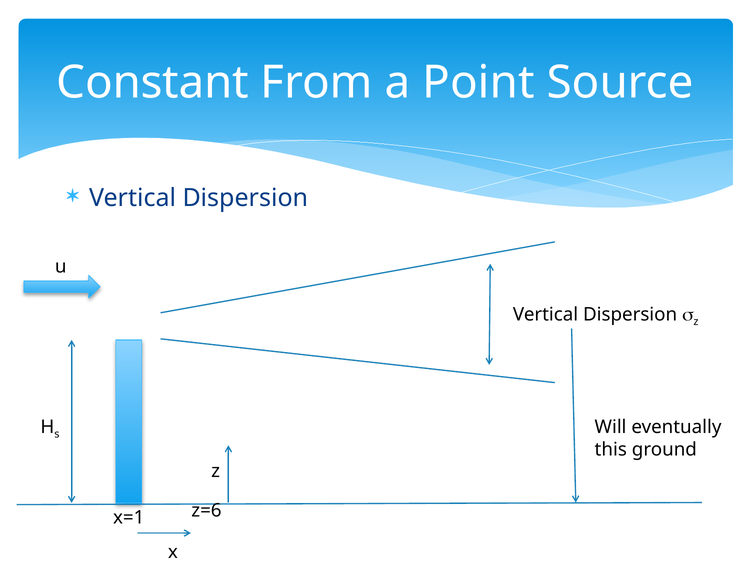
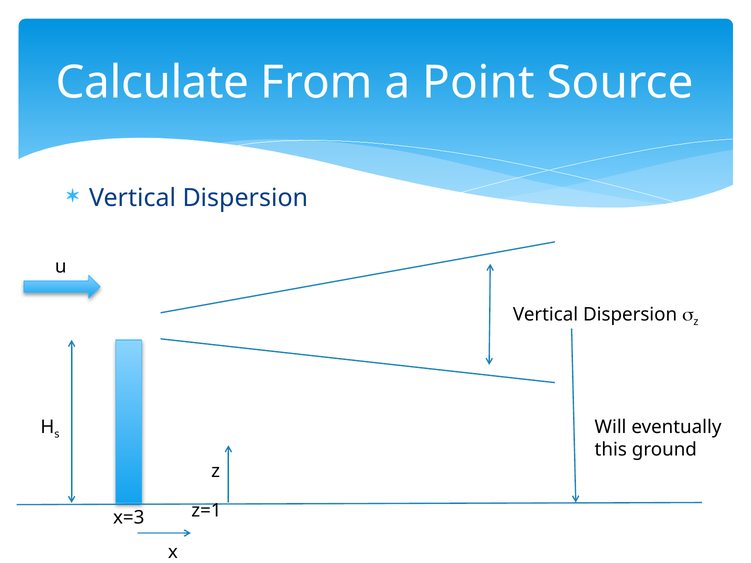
Constant: Constant -> Calculate (153, 82)
z=6: z=6 -> z=1 (206, 511)
x=1: x=1 -> x=3 (129, 518)
